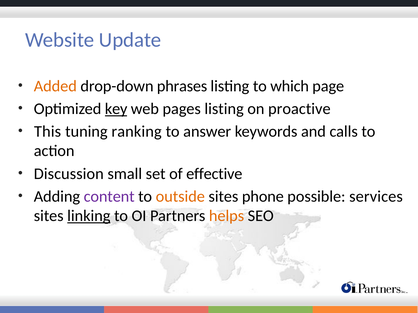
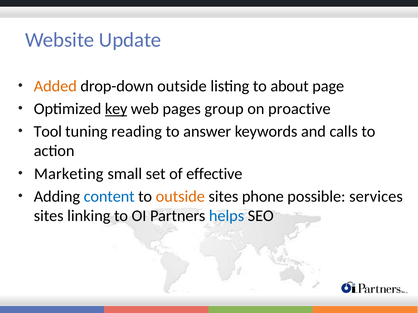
drop-down phrases: phrases -> outside (182, 86)
which: which -> about (290, 86)
pages listing: listing -> group (224, 109)
This: This -> Tool (48, 132)
ranking: ranking -> reading (137, 132)
Discussion: Discussion -> Marketing (69, 174)
content colour: purple -> blue (109, 197)
linking underline: present -> none (89, 216)
helps colour: orange -> blue (227, 216)
